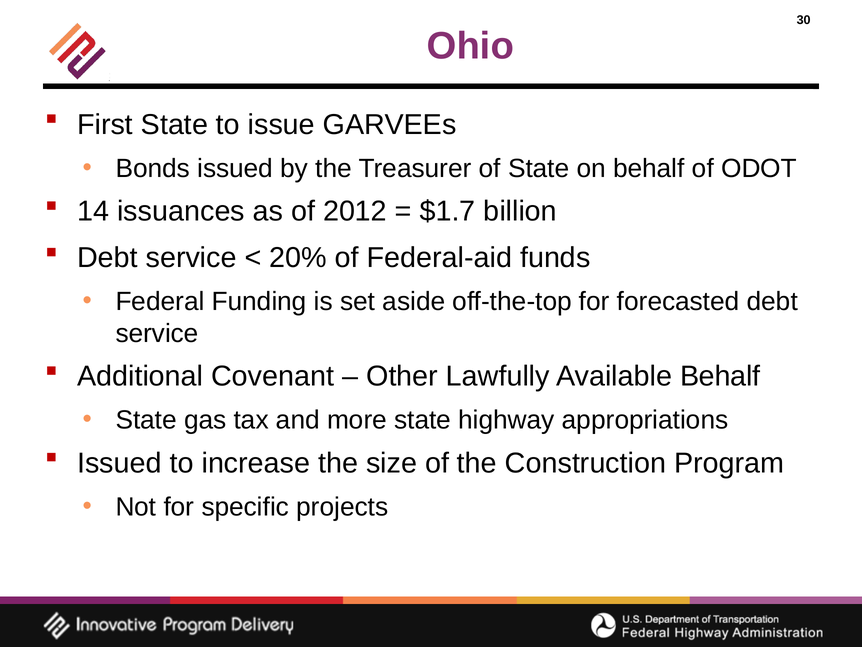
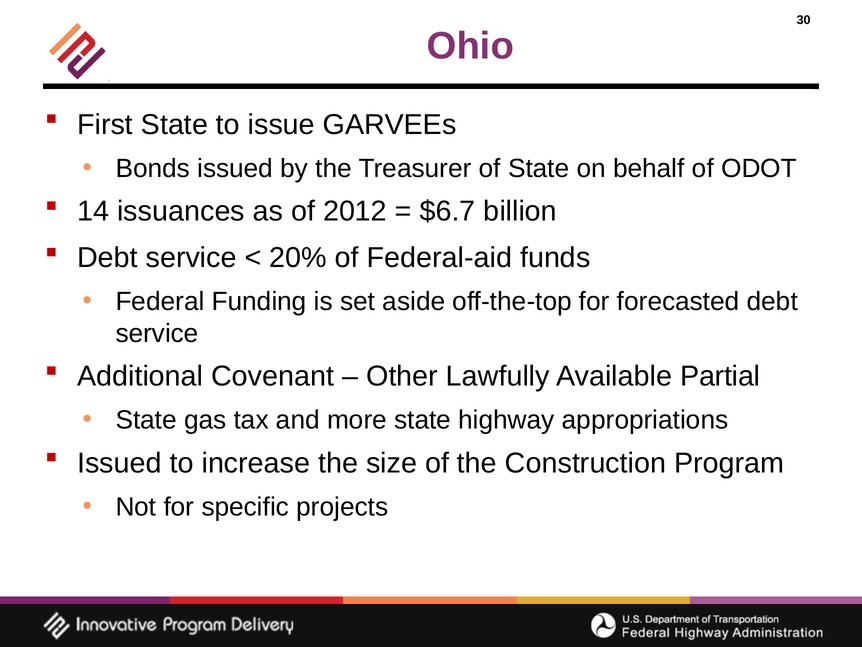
$1.7: $1.7 -> $6.7 (448, 211)
Available Behalf: Behalf -> Partial (720, 376)
